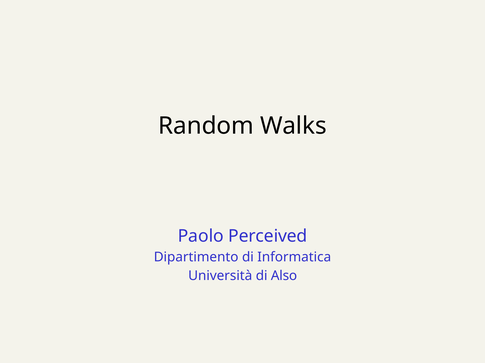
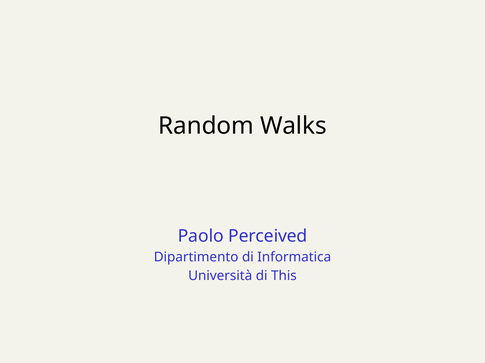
Also: Also -> This (284, 276)
